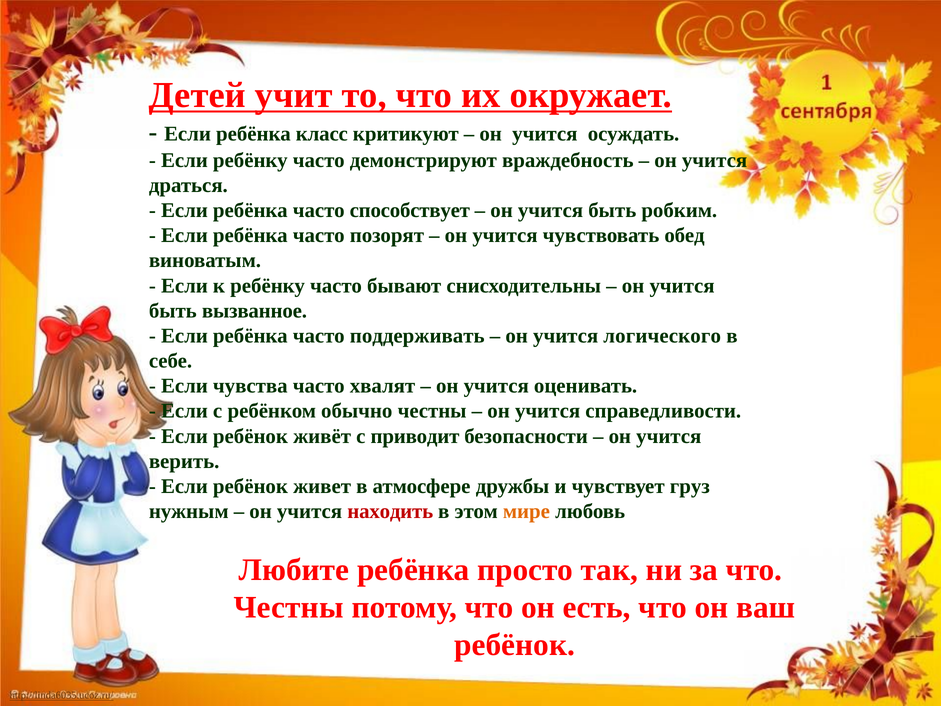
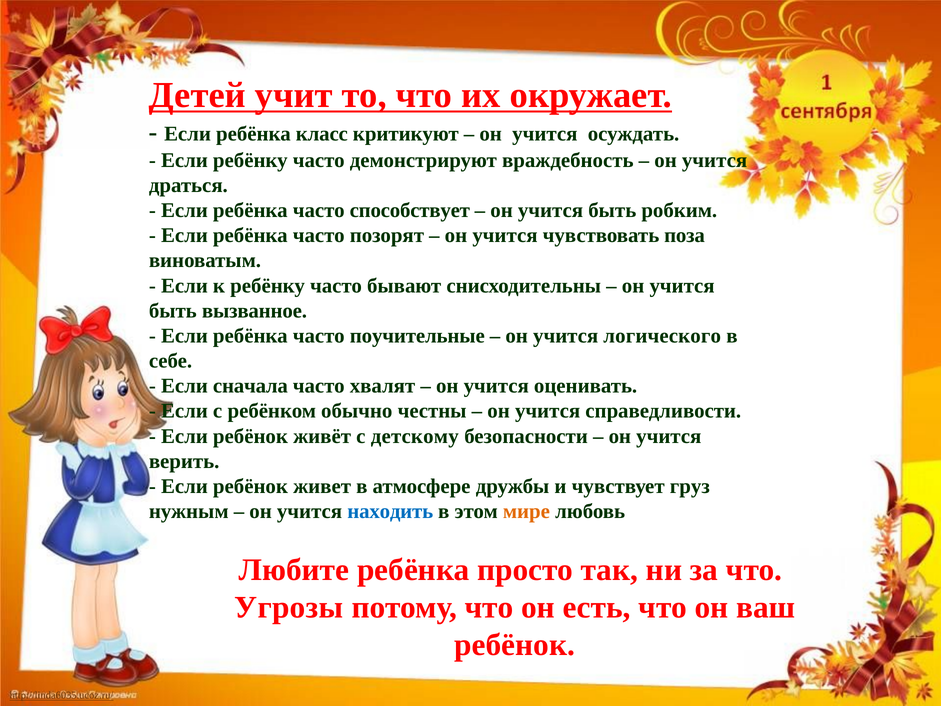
обед: обед -> поза (684, 235)
поддерживать: поддерживать -> поучительные (417, 336)
чувства: чувства -> сначала (250, 386)
приводит: приводит -> детскому (415, 436)
находить colour: red -> blue (390, 511)
Честны: Честны -> Угрозы (289, 607)
